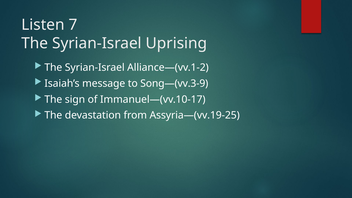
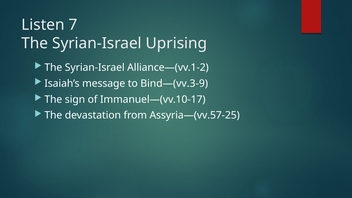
Song—(vv.3-9: Song—(vv.3-9 -> Bind—(vv.3-9 (174, 83)
Assyria—(vv.19-25: Assyria—(vv.19-25 -> Assyria—(vv.57-25 (195, 115)
